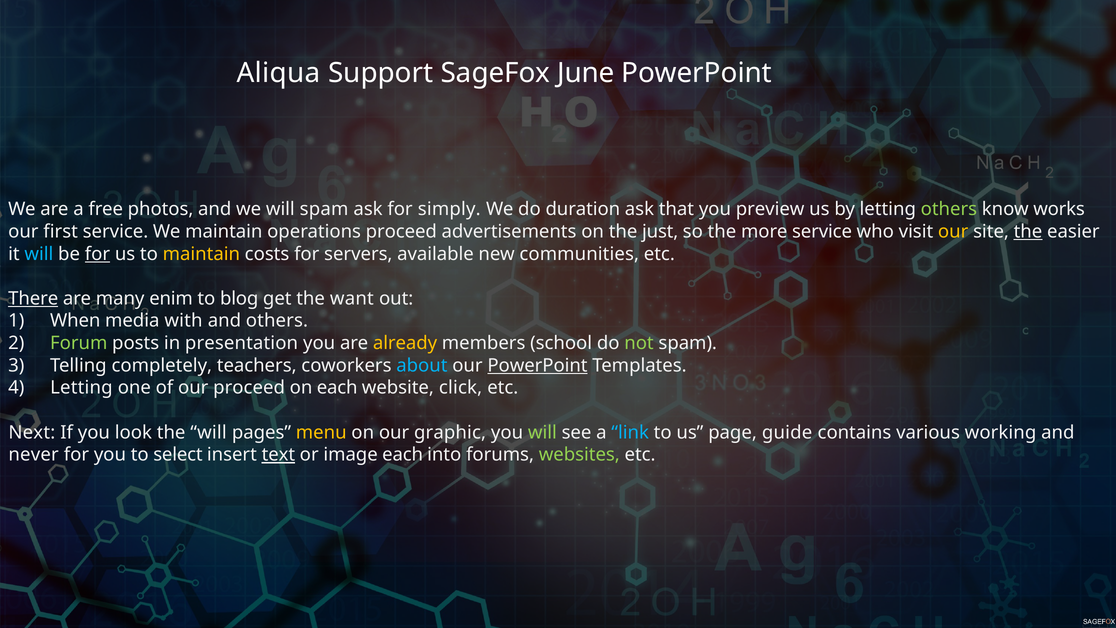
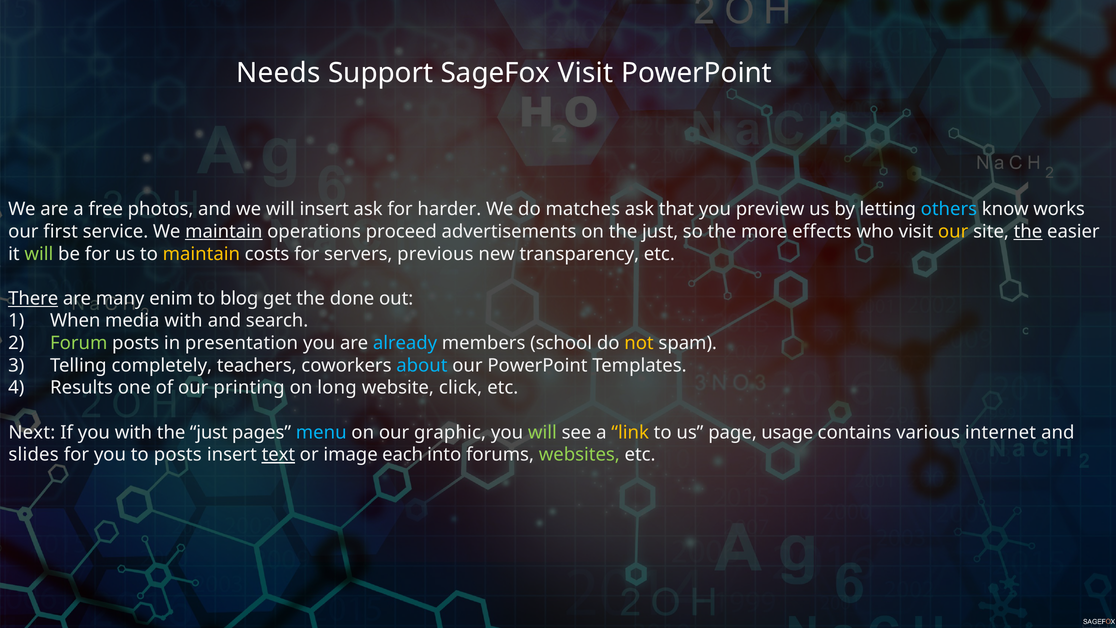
Aliqua: Aliqua -> Needs (278, 73)
SageFox June: June -> Visit (586, 73)
will spam: spam -> insert (324, 209)
simply: simply -> harder (449, 209)
duration: duration -> matches (583, 209)
others colour: light green -> light blue (949, 209)
maintain underline: none -> present (224, 231)
more service: service -> effects (822, 231)
will colour: light blue -> light green (39, 254)
for underline: present -> none (97, 254)
available: available -> previous (435, 254)
communities: communities -> transparency (579, 254)
want: want -> done (352, 298)
and others: others -> search (277, 321)
already colour: yellow -> light blue (405, 343)
not colour: light green -> yellow (639, 343)
PowerPoint underline: present -> none (537, 365)
Letting: Letting -> Results (82, 388)
our proceed: proceed -> printing (249, 388)
on each: each -> long (337, 388)
you look: look -> with (133, 432)
will: will -> just (209, 432)
menu colour: yellow -> light blue (321, 432)
link colour: light blue -> yellow (630, 432)
guide: guide -> usage (787, 432)
working: working -> internet (1000, 432)
never: never -> slides (34, 455)
to select: select -> posts (178, 455)
